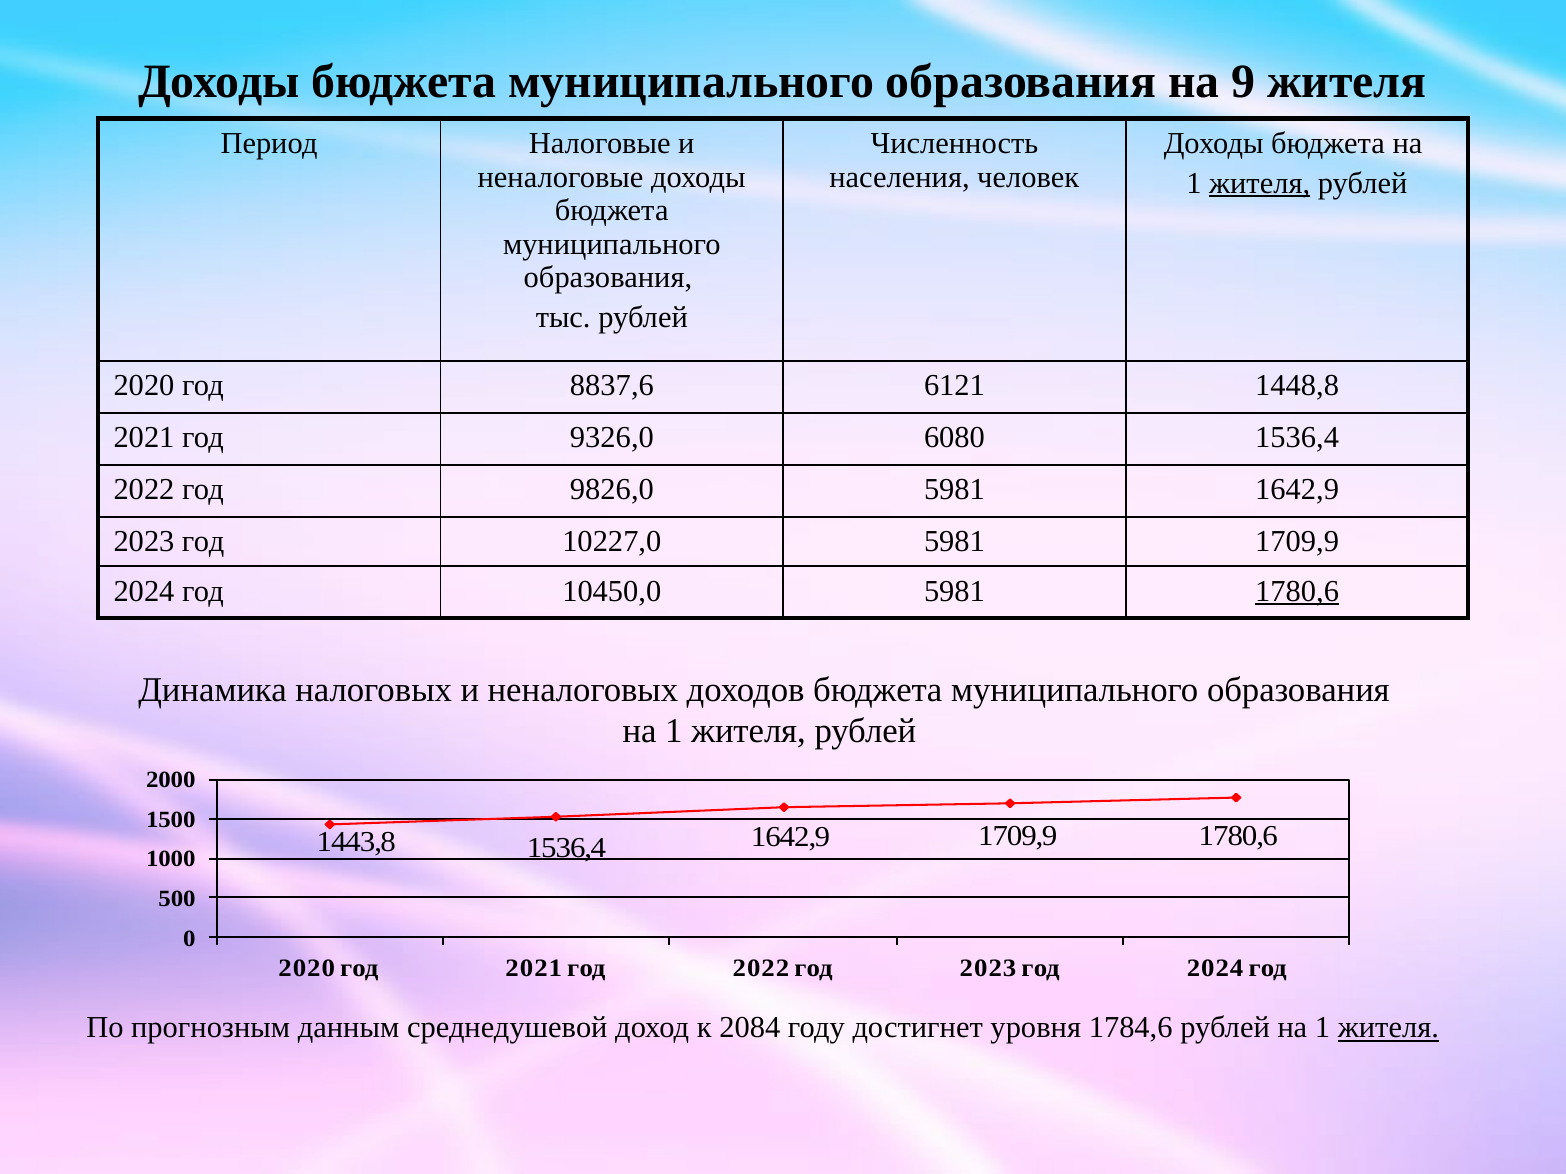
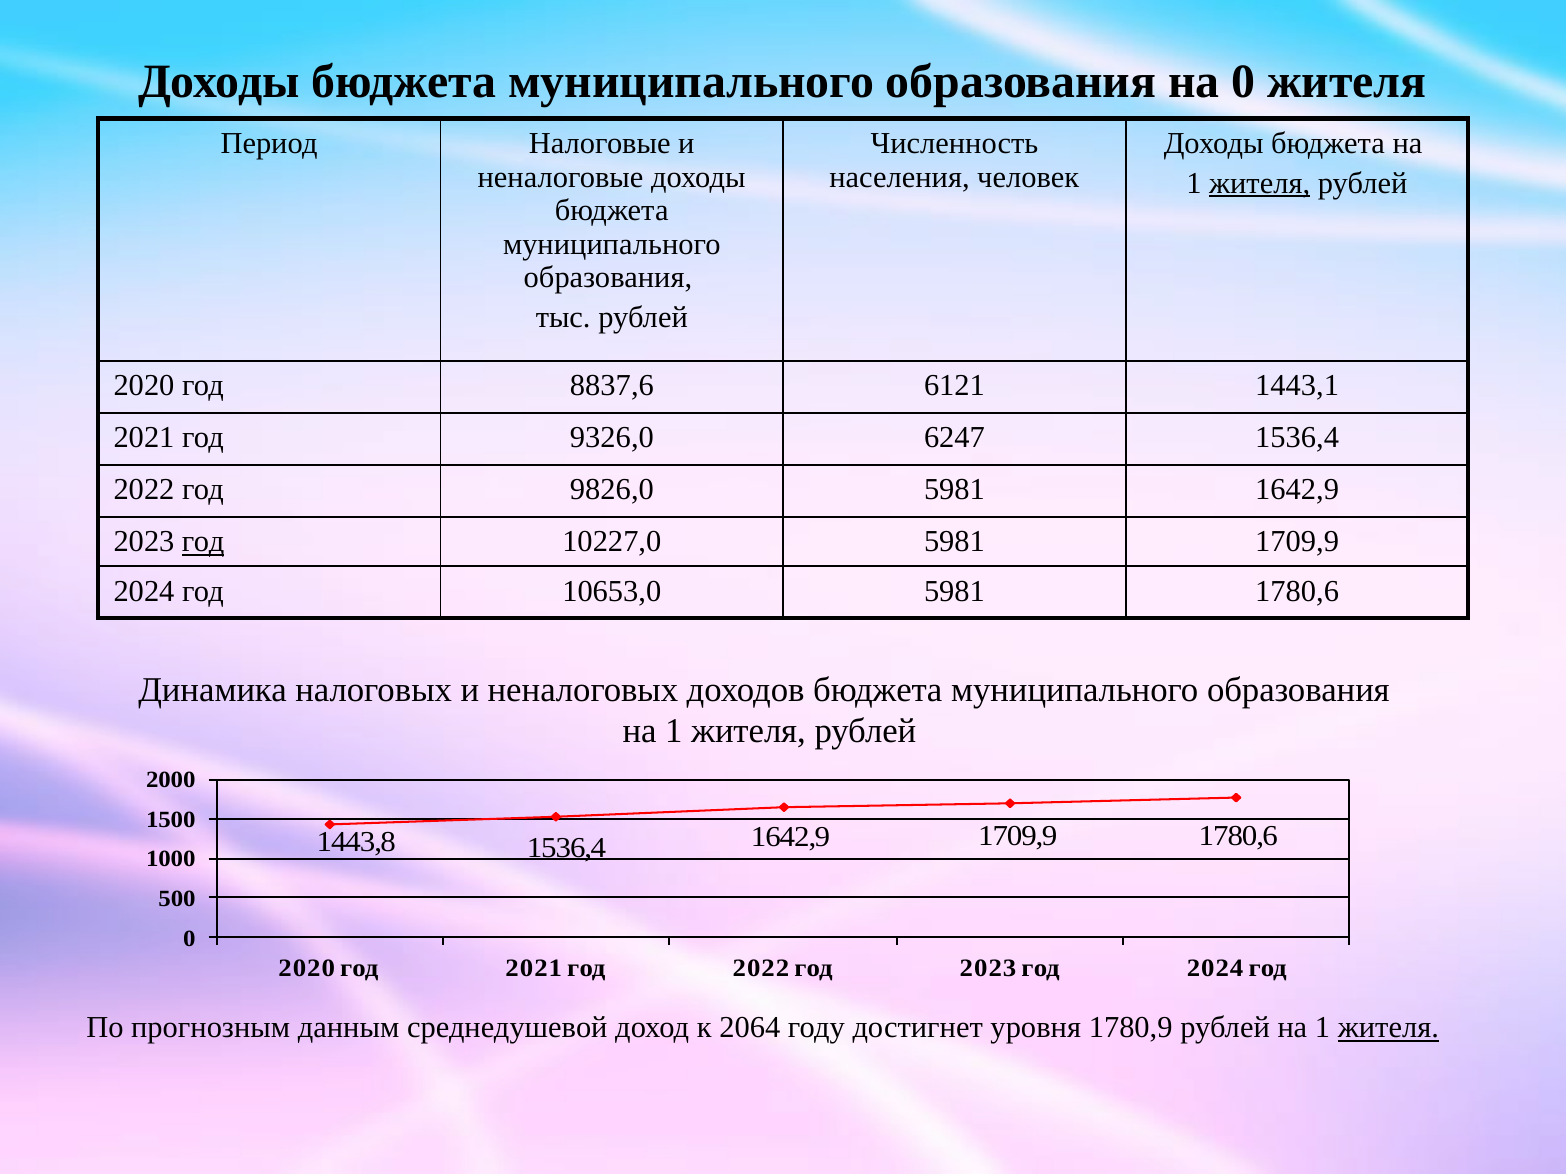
на 9: 9 -> 0 (1243, 82)
1448,8: 1448,8 -> 1443,1 (1297, 386)
6080: 6080 -> 6247 (954, 438)
год underline: none -> present (203, 542)
10450,0: 10450,0 -> 10653,0 (612, 591)
1780,6 underline: present -> none (1297, 591)
2084: 2084 -> 2064 (750, 1028)
1784,6: 1784,6 -> 1780,9 (1131, 1028)
